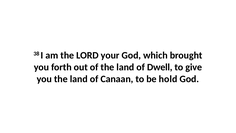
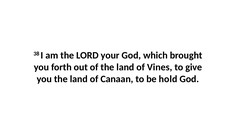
Dwell: Dwell -> Vines (160, 67)
